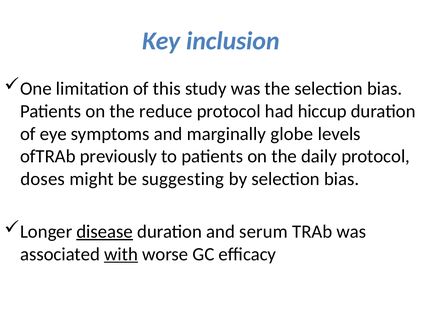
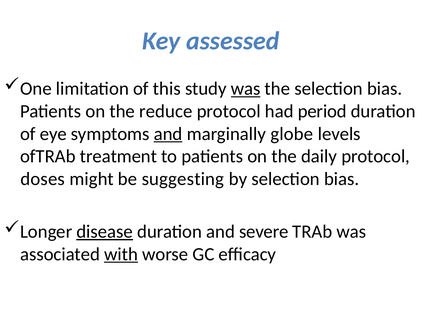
inclusion: inclusion -> assessed (233, 41)
was underline: none -> present (246, 89)
hiccup: hiccup -> period (322, 111)
and underline: none -> present (168, 134)
previously: previously -> treatment (118, 156)
serum: serum -> severe (264, 231)
